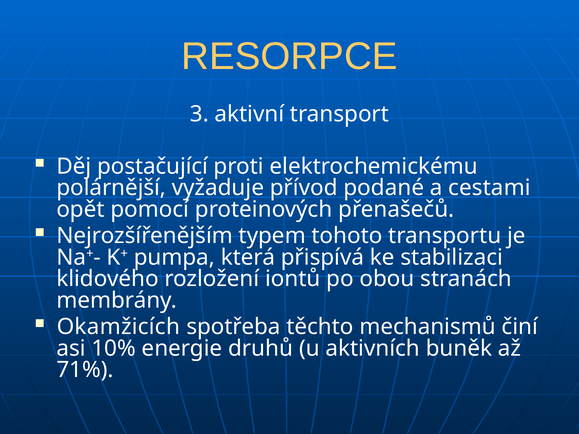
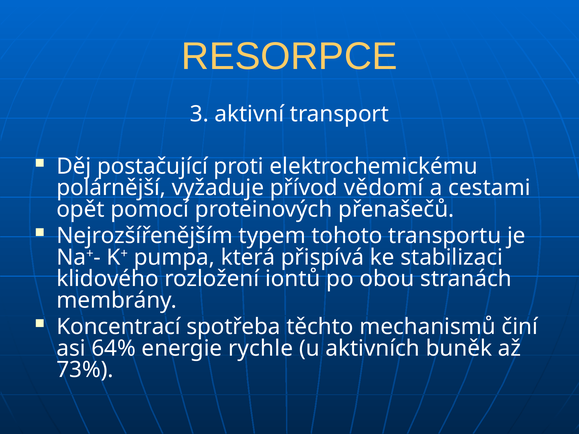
podané: podané -> vědomí (384, 188)
Okamžicích: Okamžicích -> Koncentrací (119, 327)
10%: 10% -> 64% (114, 348)
druhů: druhů -> rychle (261, 348)
71%: 71% -> 73% (85, 370)
